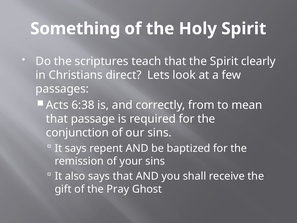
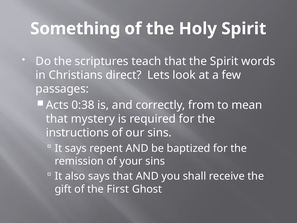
clearly: clearly -> words (258, 61)
6:38: 6:38 -> 0:38 (83, 105)
passage: passage -> mystery (93, 119)
conjunction: conjunction -> instructions (77, 133)
Pray: Pray -> First (118, 189)
